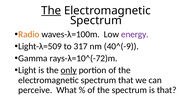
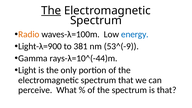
energy colour: purple -> blue (135, 34)
Light-λ=509: Light-λ=509 -> Light-λ=900 (40, 46)
317: 317 -> 381 (81, 46)
40^(-9: 40^(-9 -> 53^(-9 (121, 46)
rays-λ=10^(-72)m: rays-λ=10^(-72)m -> rays-λ=10^(-44)m (83, 58)
only underline: present -> none (69, 70)
